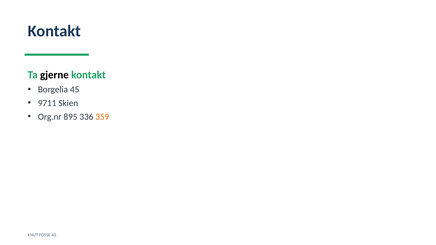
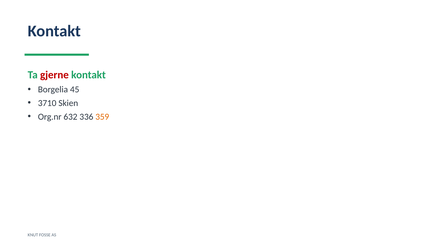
gjerne colour: black -> red (54, 75)
9711: 9711 -> 3710 (47, 103)
895: 895 -> 632 (70, 117)
